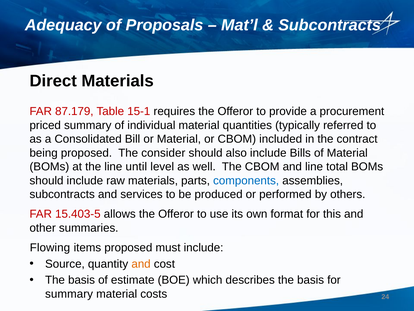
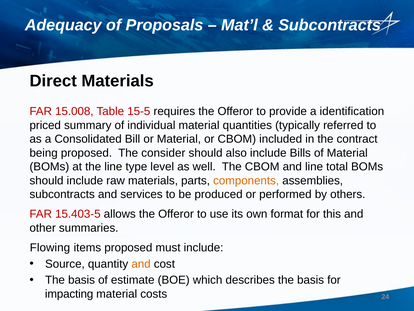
87.179: 87.179 -> 15.008 (74, 111)
15-1: 15-1 -> 15-5 (139, 111)
procurement: procurement -> identification (352, 111)
until: until -> type (136, 166)
components colour: blue -> orange (246, 180)
summary: summary -> impacting (69, 293)
